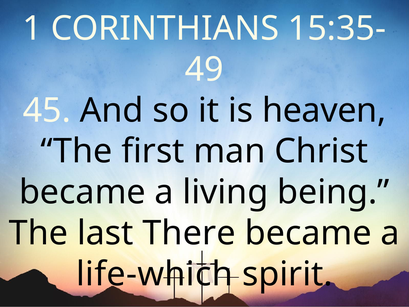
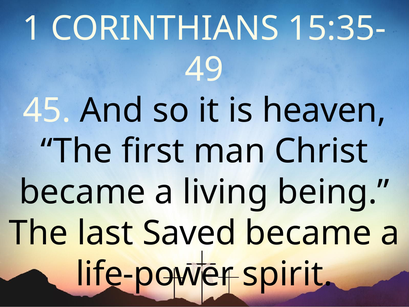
There: There -> Saved (189, 233)
life-which: life-which -> life-power (155, 274)
